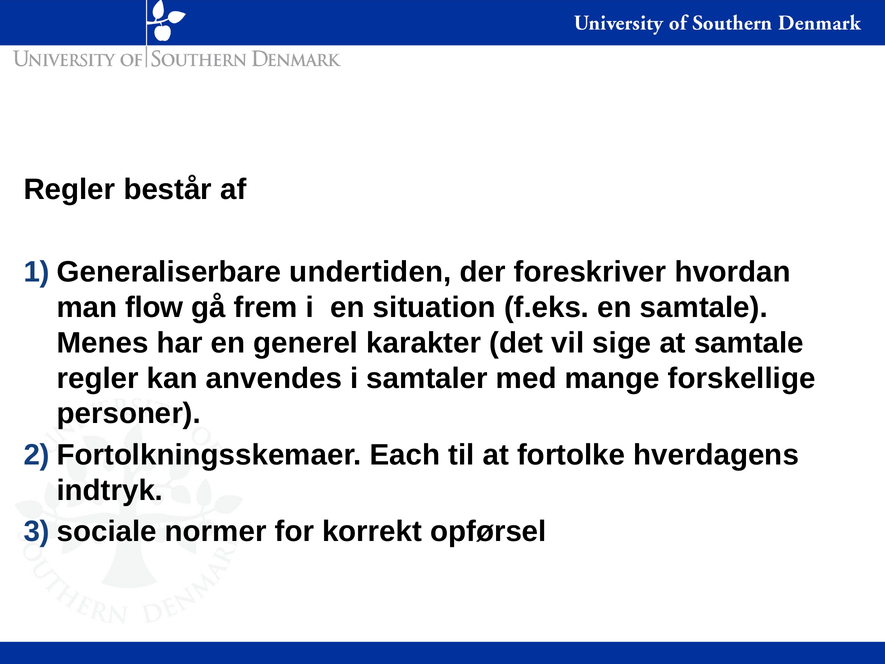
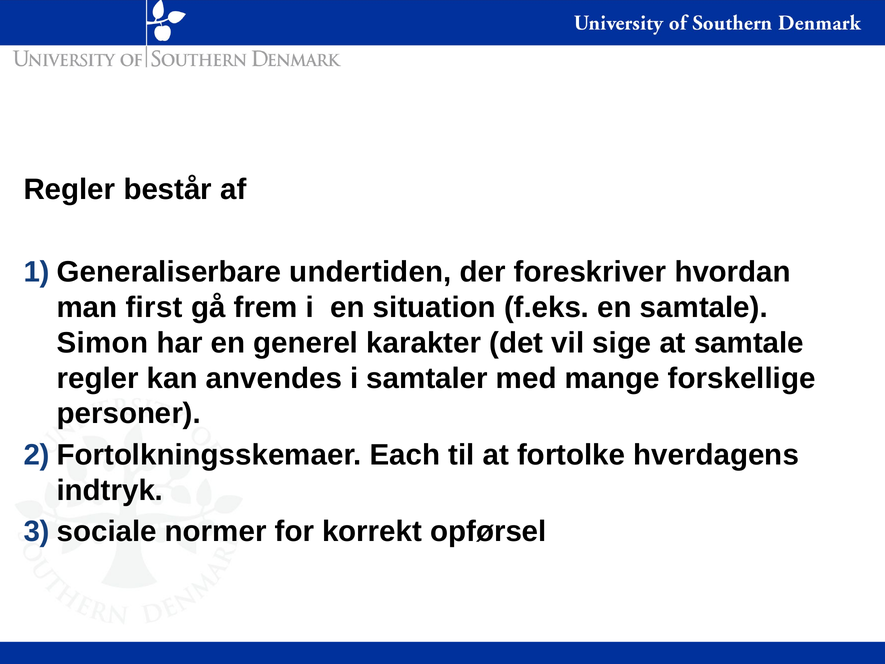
flow: flow -> first (154, 307)
Menes: Menes -> Simon (102, 343)
